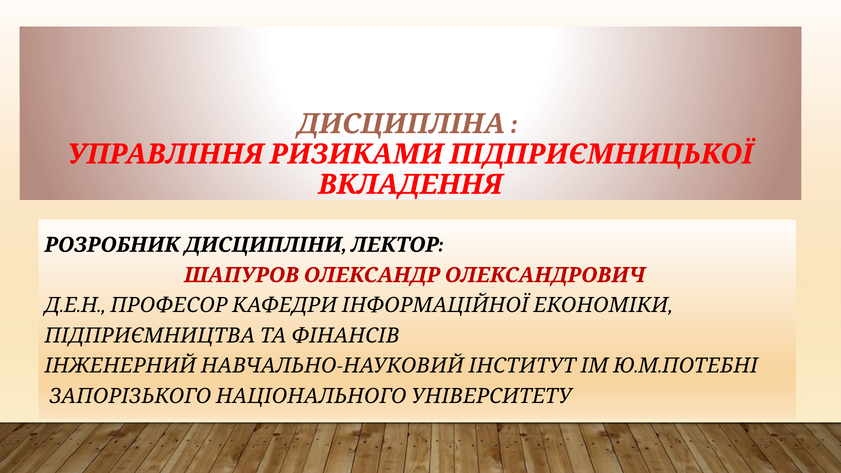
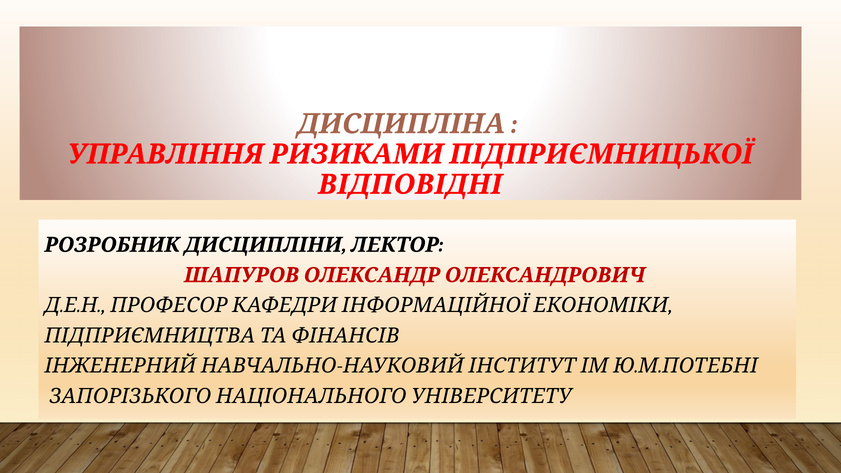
ВКЛАДЕННЯ: ВКЛАДЕННЯ -> ВІДПОВІДНІ (410, 185)
